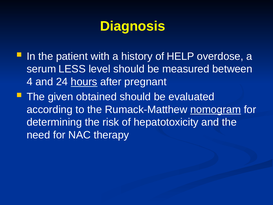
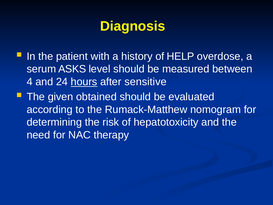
LESS: LESS -> ASKS (72, 69)
pregnant: pregnant -> sensitive (145, 82)
nomogram underline: present -> none (216, 109)
